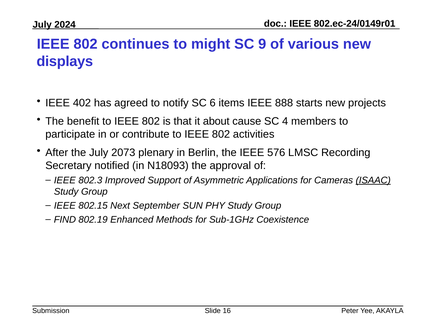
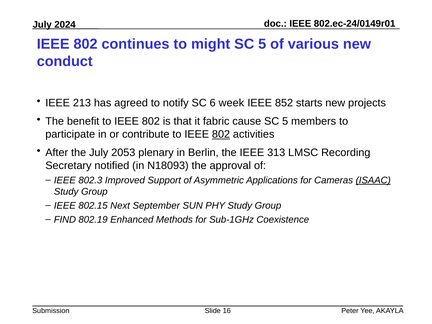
9: 9 -> 5 (262, 44)
displays: displays -> conduct (65, 62)
402: 402 -> 213 (82, 103)
items: items -> week (231, 103)
888: 888 -> 852 (284, 103)
about: about -> fabric (216, 121)
cause SC 4: 4 -> 5 (285, 121)
802 underline: none -> present (221, 134)
2073: 2073 -> 2053 (123, 153)
576: 576 -> 313 (276, 153)
